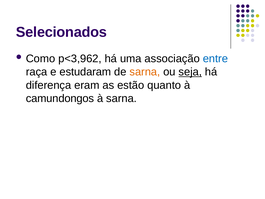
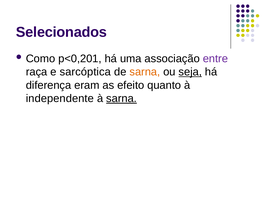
p<3,962: p<3,962 -> p<0,201 (80, 59)
entre colour: blue -> purple (215, 59)
estudaram: estudaram -> sarcóptica (85, 72)
estão: estão -> efeito (131, 85)
camundongos: camundongos -> independente (60, 98)
sarna underline: none -> present (122, 98)
